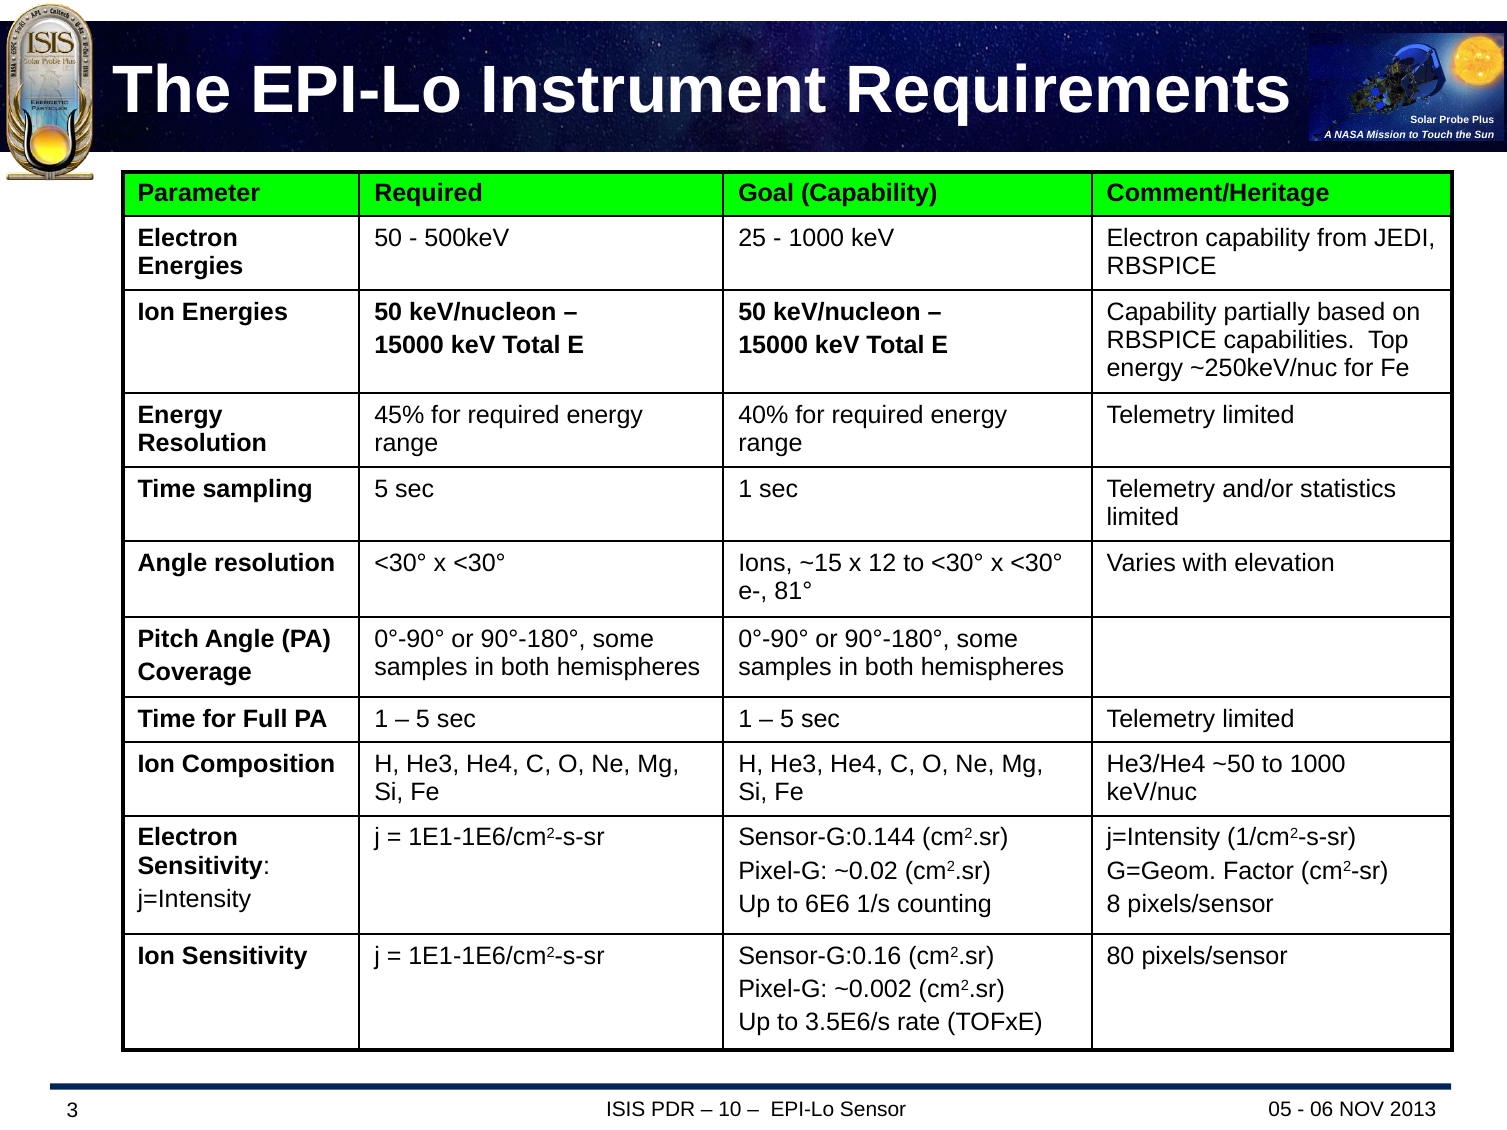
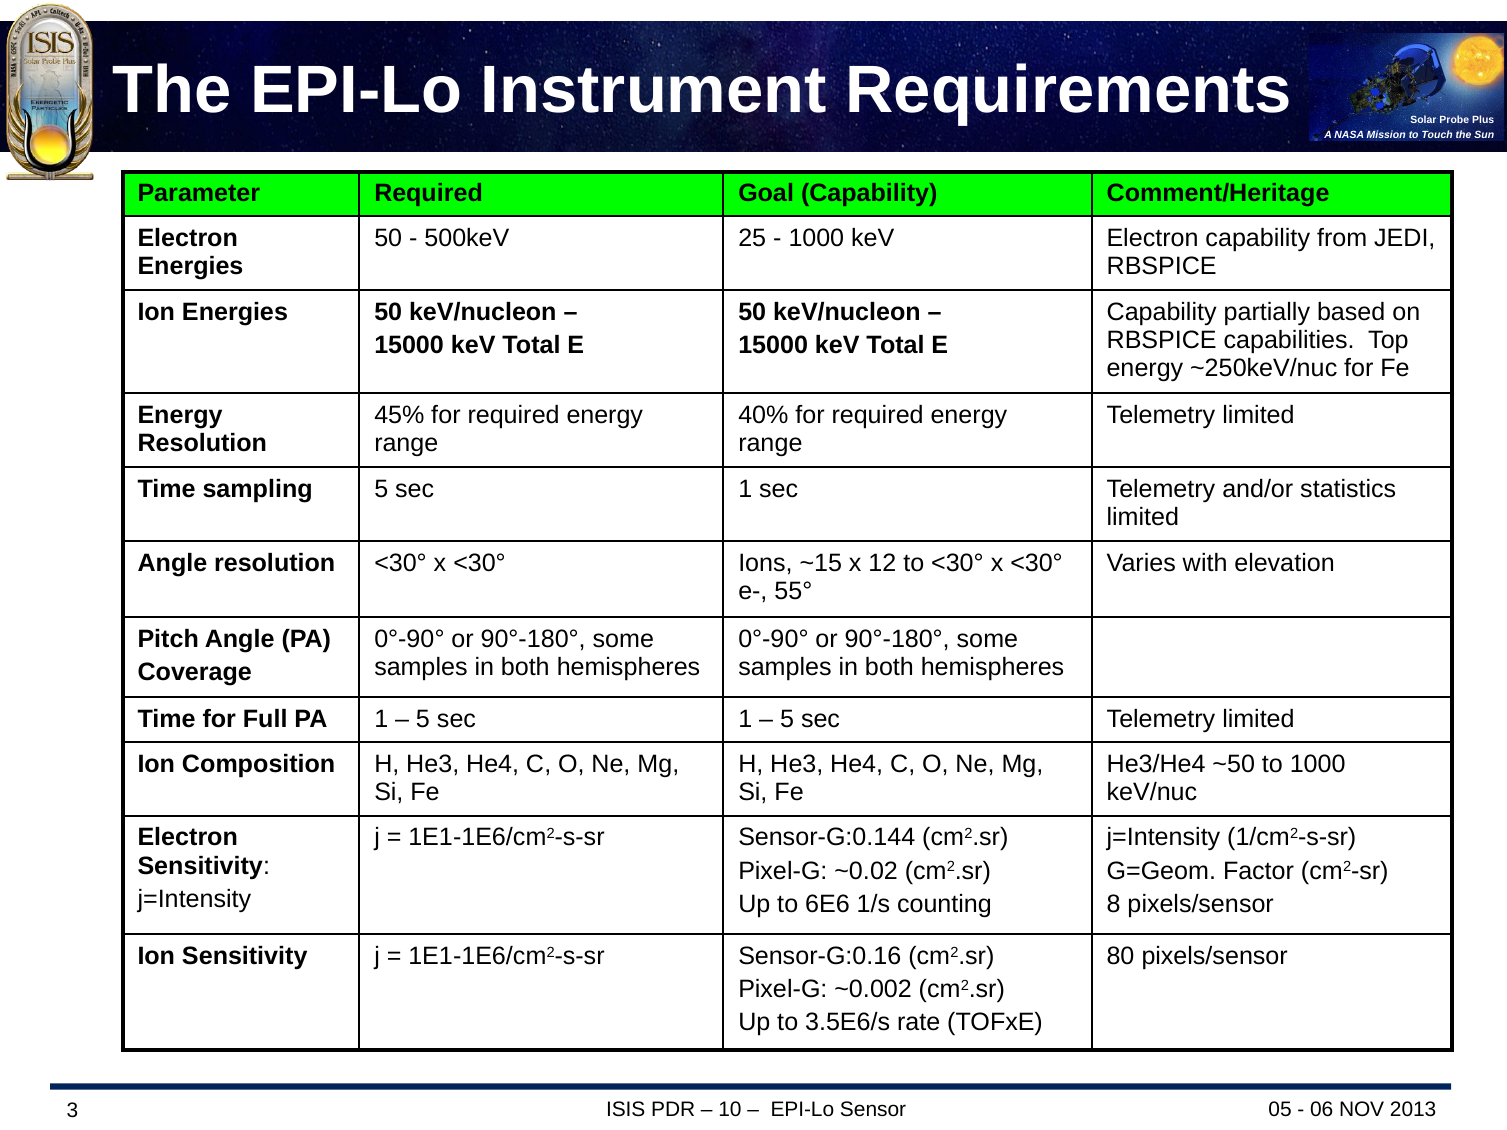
81°: 81° -> 55° (793, 591)
